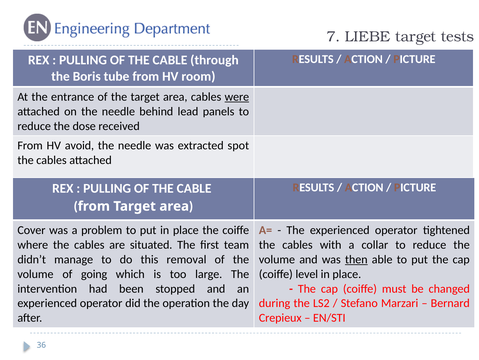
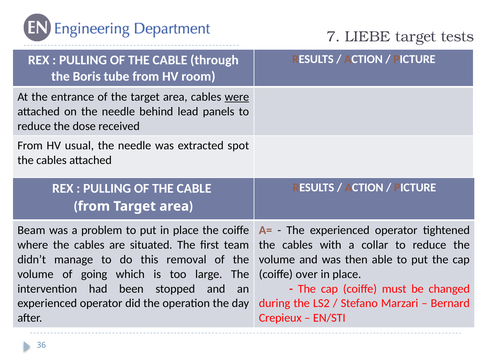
avoid: avoid -> usual (79, 145)
Cover: Cover -> Beam (31, 230)
then underline: present -> none (356, 259)
level: level -> over (307, 273)
